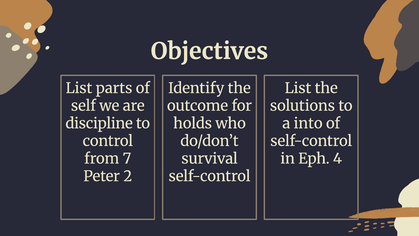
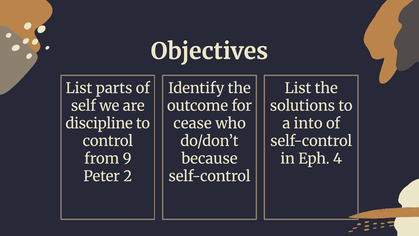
holds: holds -> cease (192, 123)
7: 7 -> 9 (127, 159)
survival: survival -> because (209, 159)
